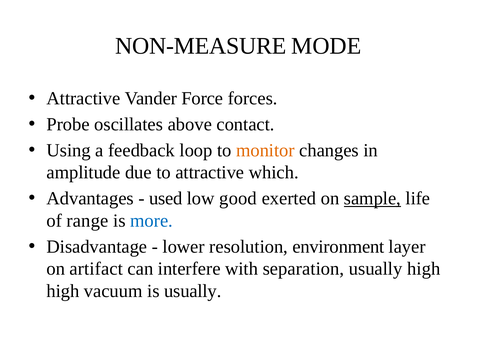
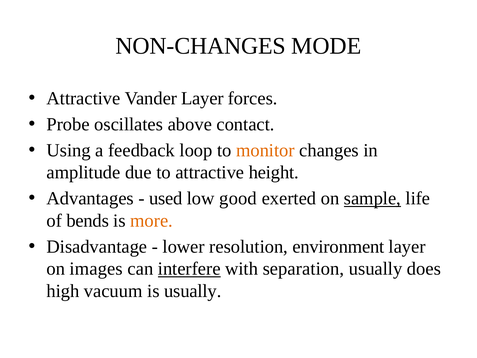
NON-MEASURE: NON-MEASURE -> NON-CHANGES (201, 46)
Vander Force: Force -> Layer (202, 98)
which: which -> height (274, 172)
range: range -> bends (88, 220)
more colour: blue -> orange (152, 220)
artifact: artifact -> images (96, 269)
interfere underline: none -> present (189, 269)
usually high: high -> does (424, 269)
